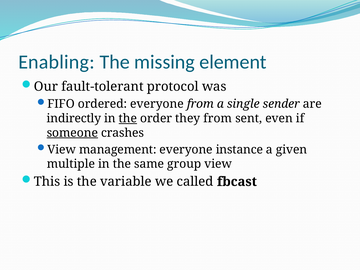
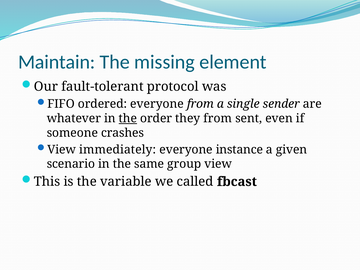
Enabling: Enabling -> Maintain (57, 62)
indirectly: indirectly -> whatever (74, 118)
someone underline: present -> none (72, 133)
management: management -> immediately (118, 150)
multiple: multiple -> scenario (71, 164)
